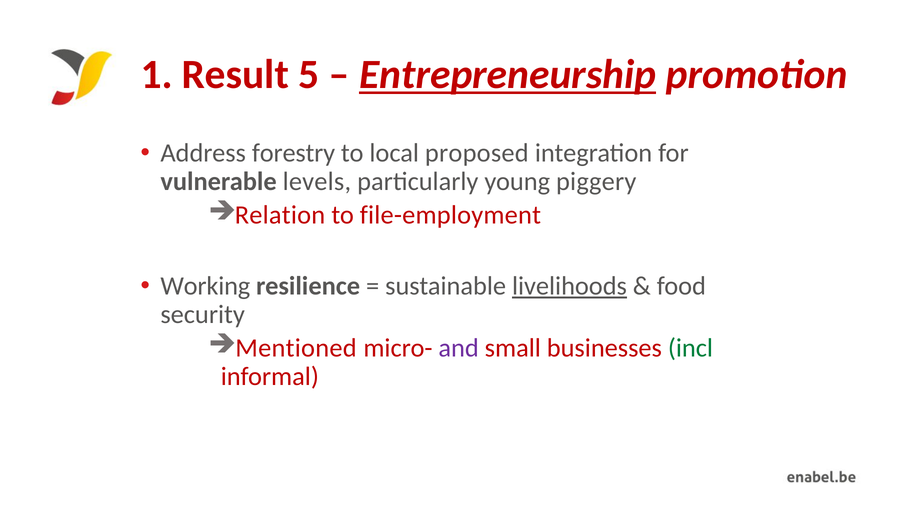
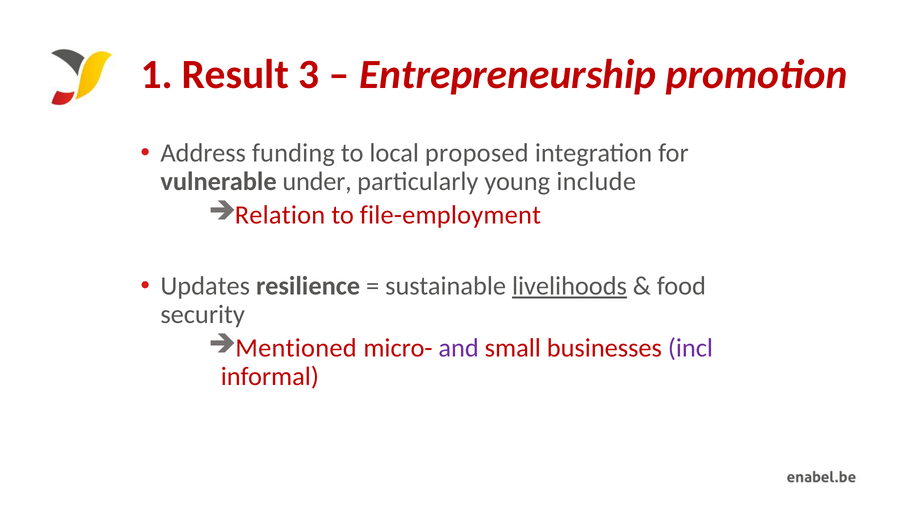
5: 5 -> 3 (309, 75)
Entrepreneurship underline: present -> none (508, 75)
forestry: forestry -> funding (293, 153)
levels: levels -> under (317, 182)
piggery: piggery -> include (596, 182)
Working: Working -> Updates (205, 286)
incl colour: green -> purple (690, 348)
